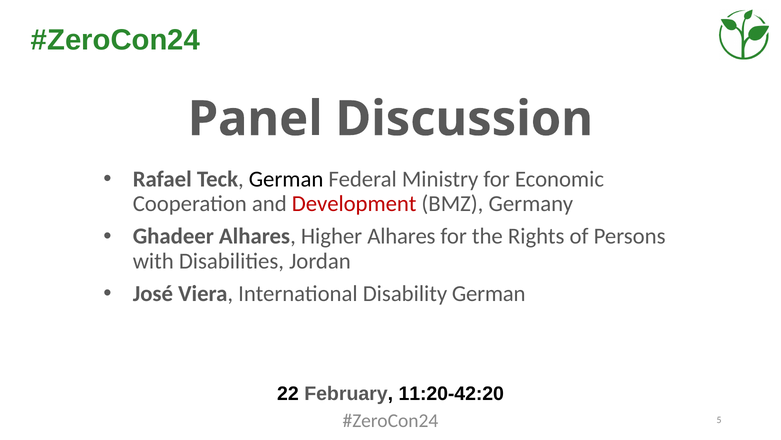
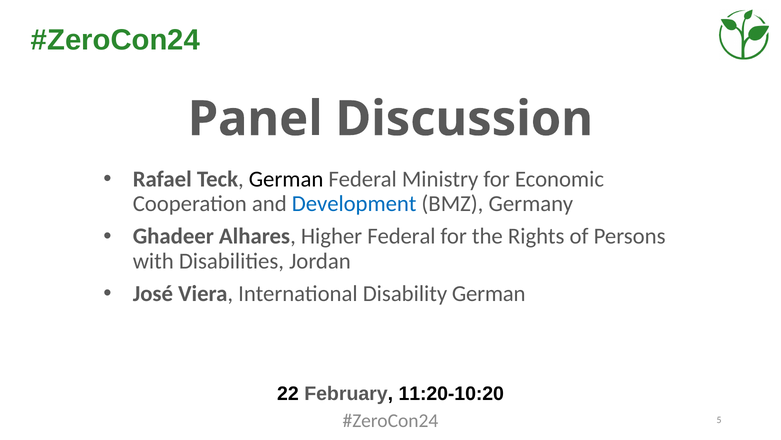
Development colour: red -> blue (354, 203)
Higher Alhares: Alhares -> Federal (401, 236)
11:20-42:20: 11:20-42:20 -> 11:20-10:20 (451, 393)
